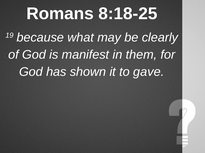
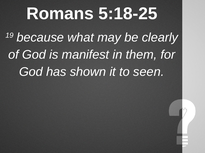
8:18-25: 8:18-25 -> 5:18-25 (128, 14)
gave: gave -> seen (149, 72)
